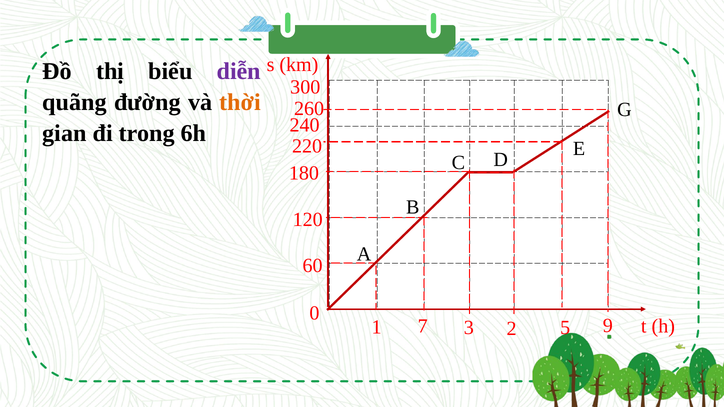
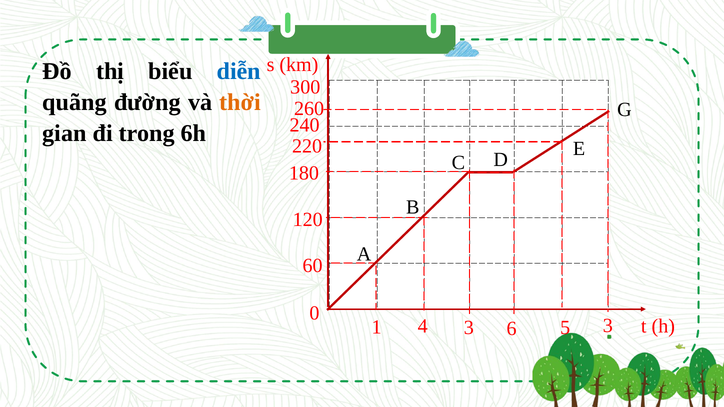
diễn colour: purple -> blue (239, 72)
7: 7 -> 4 (423, 326)
2: 2 -> 6 (512, 329)
5 9: 9 -> 3 (608, 326)
